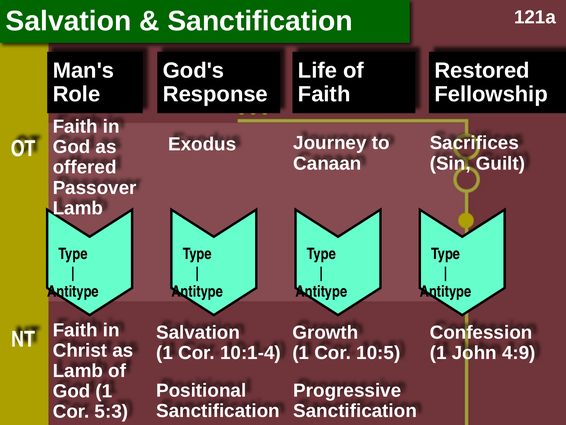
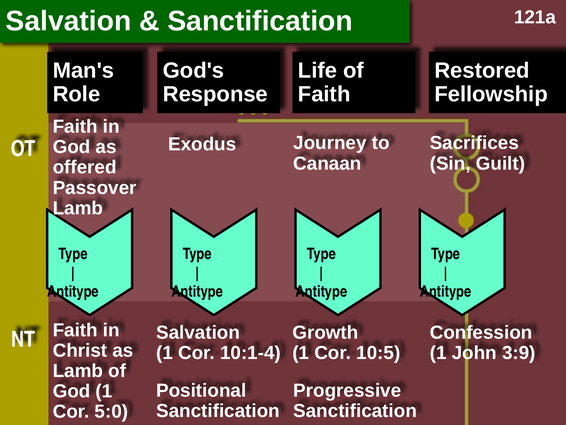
4:9: 4:9 -> 3:9 (519, 352)
5:3: 5:3 -> 5:0 (111, 411)
